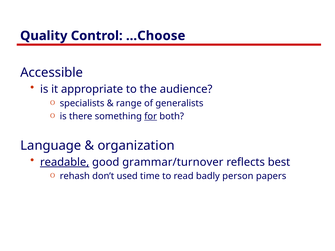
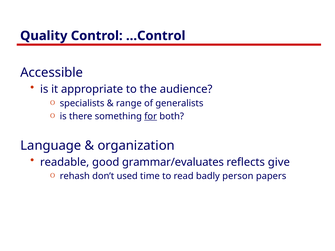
…Choose: …Choose -> …Control (156, 36)
readable underline: present -> none (65, 162)
grammar/turnover: grammar/turnover -> grammar/evaluates (173, 162)
best: best -> give (279, 162)
